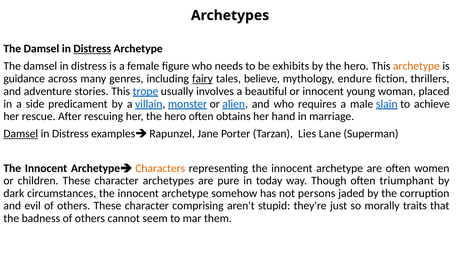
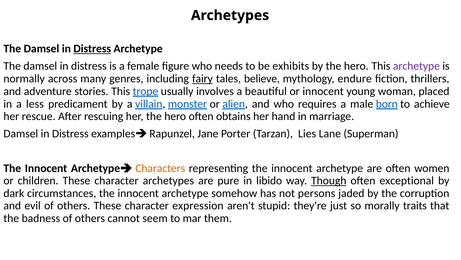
archetype colour: orange -> purple (416, 66)
guidance: guidance -> normally (24, 78)
side: side -> less (35, 104)
slain: slain -> born (387, 104)
Damsel underline: present -> none (21, 133)
today: today -> libido (269, 180)
Though underline: none -> present (329, 180)
triumphant: triumphant -> exceptional (407, 180)
comprising: comprising -> expression (198, 205)
